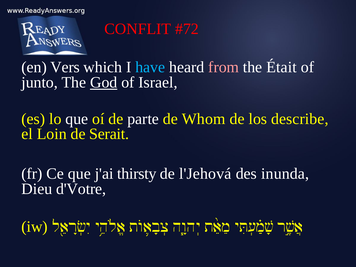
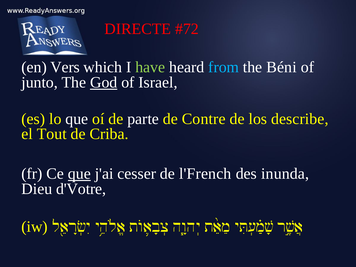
CONFLIT: CONFLIT -> DIRECTE (138, 29)
have colour: light blue -> light green (150, 67)
from colour: pink -> light blue (224, 67)
Était: Était -> Béni (281, 67)
Whom: Whom -> Contre (204, 119)
Loin: Loin -> Tout (52, 134)
Serait: Serait -> Criba (109, 134)
que underline: none -> present (79, 174)
thirsty: thirsty -> cesser (137, 174)
l'Jehová: l'Jehová -> l'French (205, 174)
